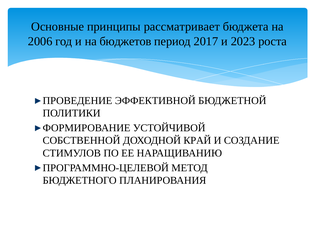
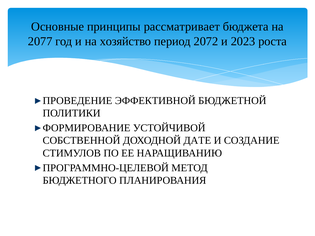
2006: 2006 -> 2077 (40, 41)
бюджетов: бюджетов -> хозяйство (125, 41)
2017: 2017 -> 2072 (206, 41)
КРАЙ: КРАЙ -> ДАТЕ (197, 141)
